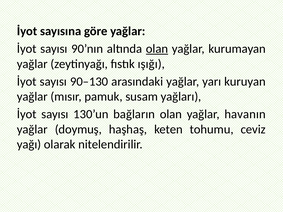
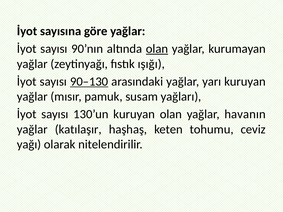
90–130 underline: none -> present (89, 82)
130’un bağların: bağların -> kuruyan (134, 114)
doymuş: doymuş -> katılaşır (78, 129)
